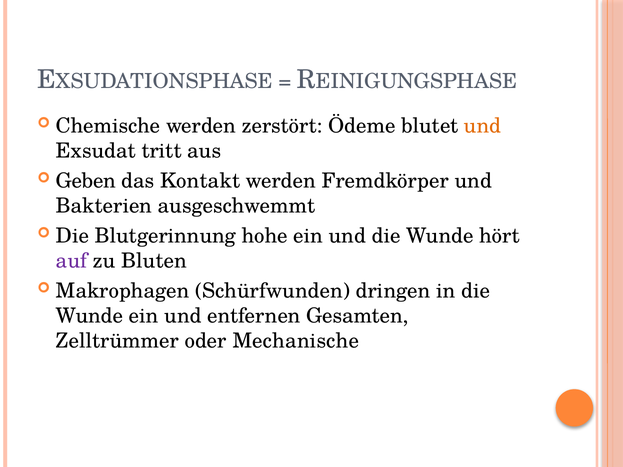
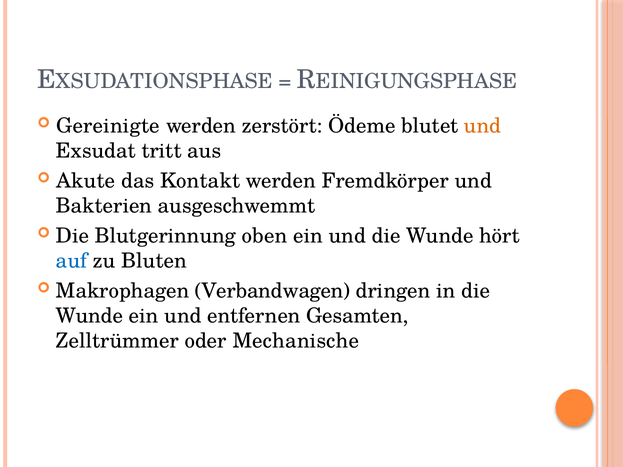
Chemische: Chemische -> Gereinigte (108, 126)
Geben: Geben -> Akute (86, 181)
hohe: hohe -> oben (265, 236)
auf colour: purple -> blue (72, 261)
Schürfwunden: Schürfwunden -> Verbandwagen (273, 291)
